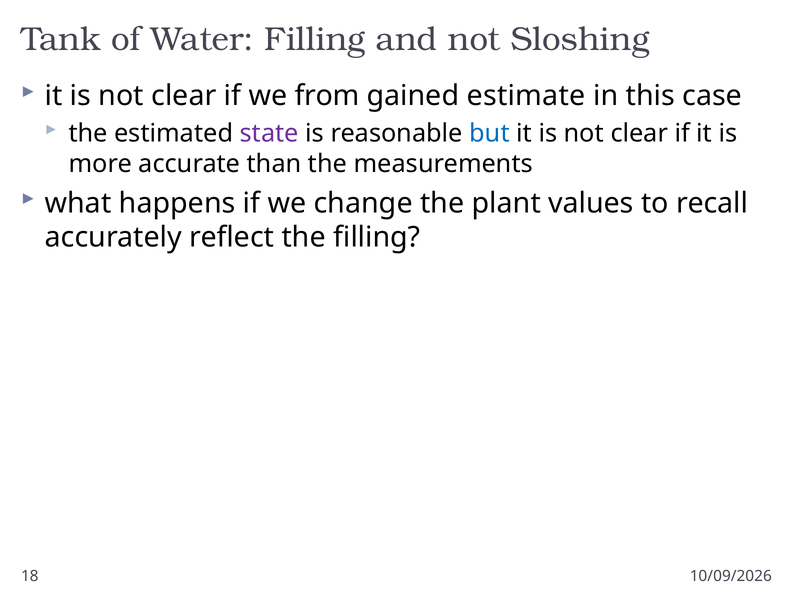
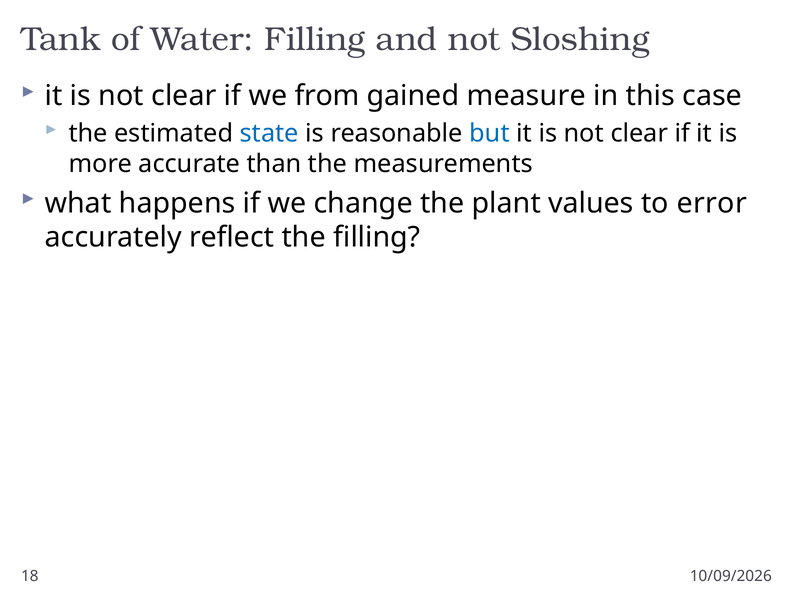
estimate: estimate -> measure (526, 96)
state colour: purple -> blue (269, 133)
recall: recall -> error (712, 203)
